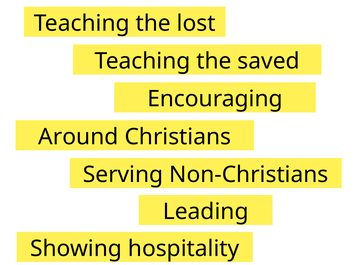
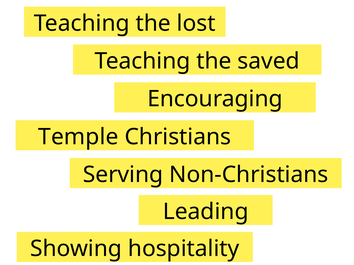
Around: Around -> Temple (78, 137)
